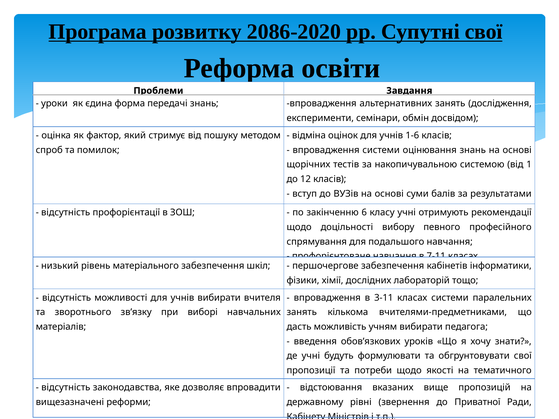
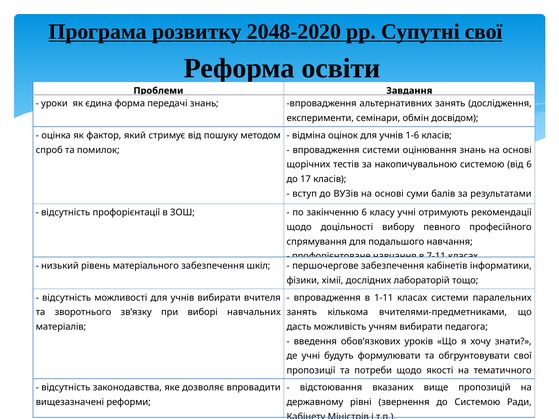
2086-2020: 2086-2020 -> 2048-2020 (294, 32)
від 1: 1 -> 6 (529, 165)
12: 12 -> 17 (306, 179)
3-11: 3-11 -> 1-11 (384, 298)
до Приватної: Приватної -> Системою (477, 402)
